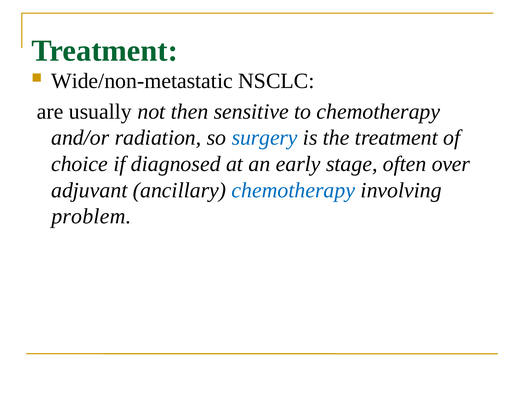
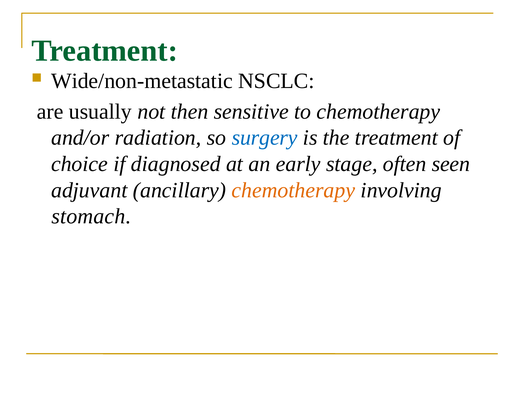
over: over -> seen (451, 164)
chemotherapy colour: blue -> orange (293, 190)
problem: problem -> stomach (91, 216)
